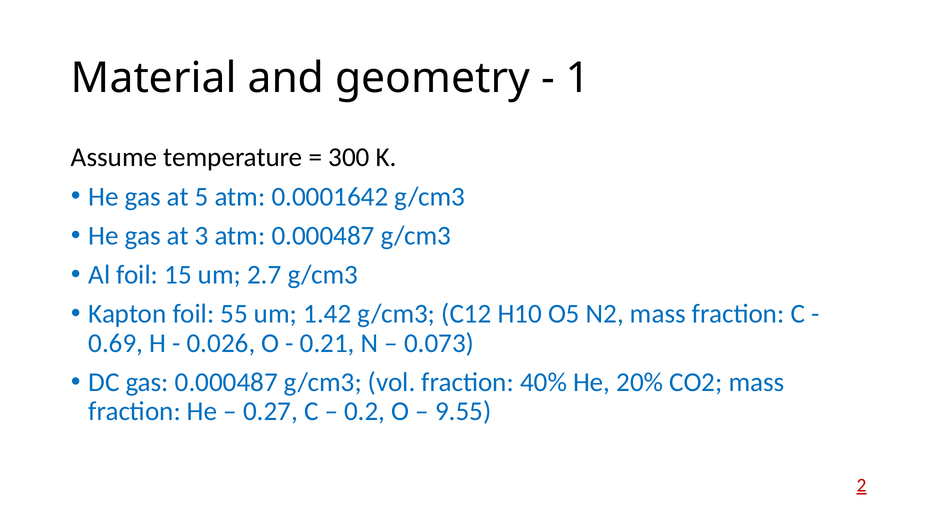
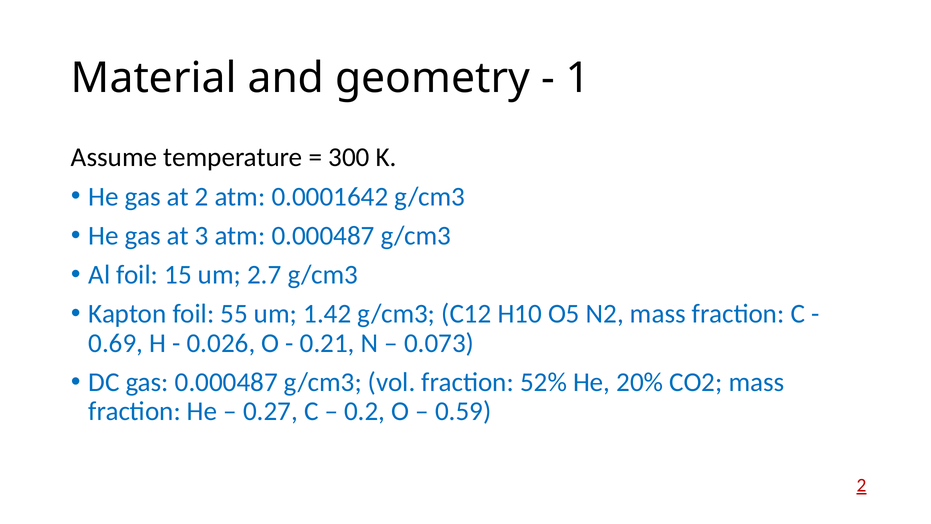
at 5: 5 -> 2 (202, 196)
40%: 40% -> 52% (544, 382)
9.55: 9.55 -> 0.59 (463, 411)
